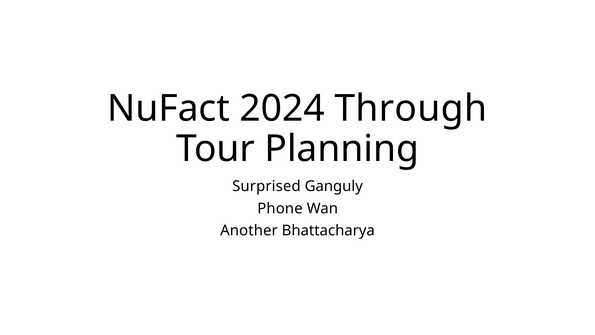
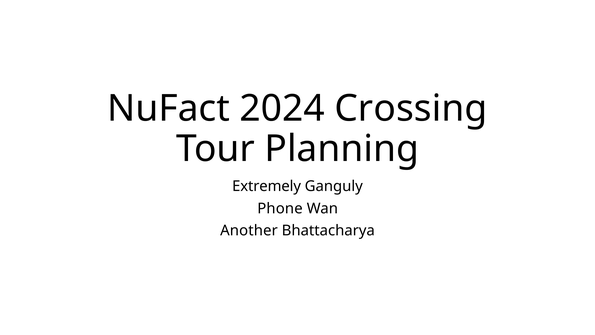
Through: Through -> Crossing (411, 109)
Surprised: Surprised -> Extremely (267, 186)
